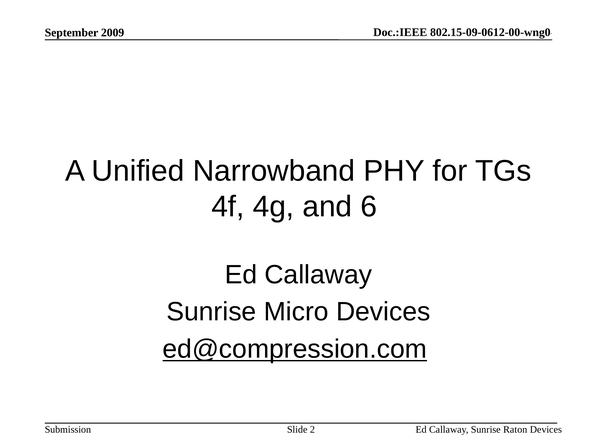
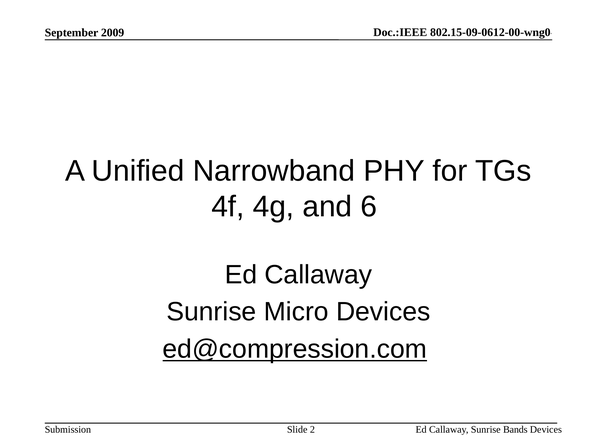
Raton: Raton -> Bands (515, 429)
